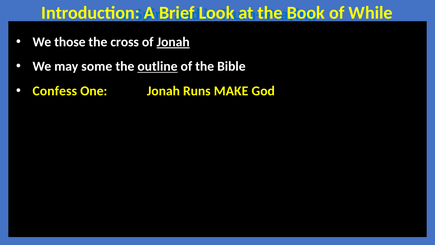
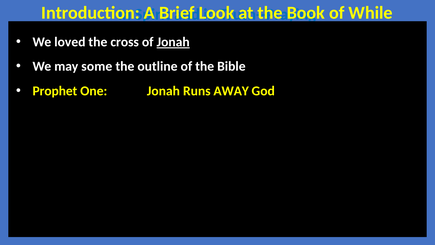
those: those -> loved (70, 42)
outline underline: present -> none (157, 66)
Confess: Confess -> Prophet (55, 91)
MAKE: MAKE -> AWAY (231, 91)
